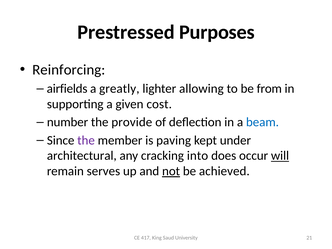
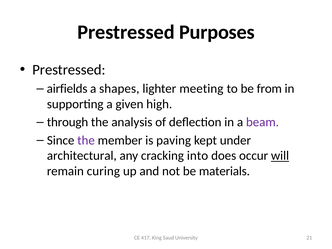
Reinforcing: Reinforcing -> Prestressed (69, 70)
greatly: greatly -> shapes (119, 89)
allowing: allowing -> meeting (201, 89)
cost: cost -> high (159, 104)
number: number -> through (68, 122)
provide: provide -> analysis (132, 122)
beam colour: blue -> purple (262, 122)
serves: serves -> curing (103, 171)
not underline: present -> none (171, 171)
achieved: achieved -> materials (224, 171)
